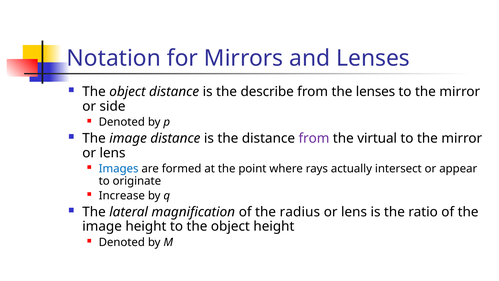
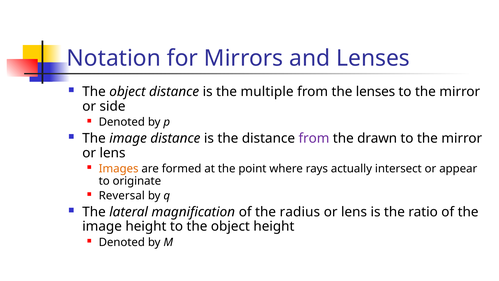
describe: describe -> multiple (267, 92)
virtual: virtual -> drawn (377, 138)
Images colour: blue -> orange (119, 169)
Increase: Increase -> Reversal (122, 195)
